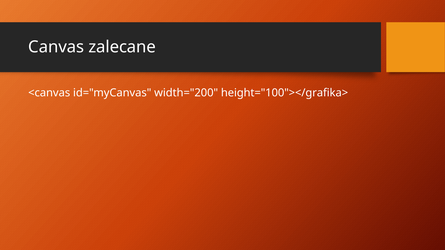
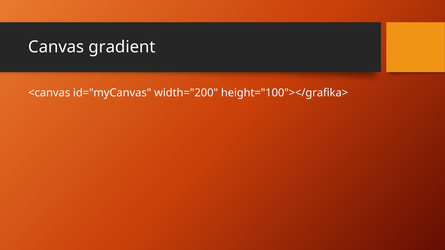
zalecane: zalecane -> gradient (122, 47)
